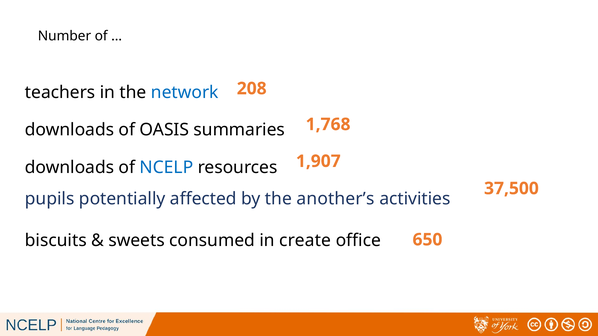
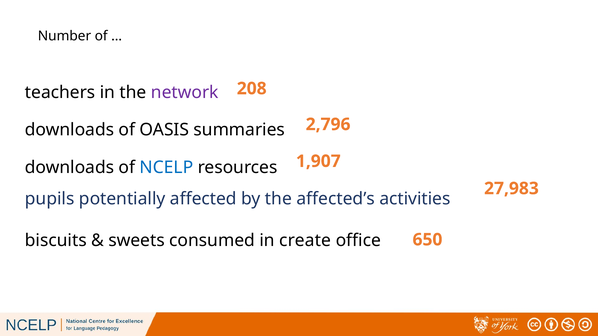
network colour: blue -> purple (185, 92)
1,768: 1,768 -> 2,796 (328, 125)
37,500: 37,500 -> 27,983 (511, 189)
another’s: another’s -> affected’s (336, 199)
